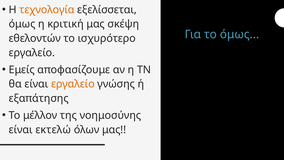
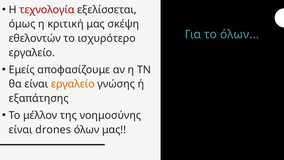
τεχνολογία colour: orange -> red (47, 10)
το όμως: όμως -> όλων (240, 34)
εκτελώ: εκτελώ -> drones (53, 130)
